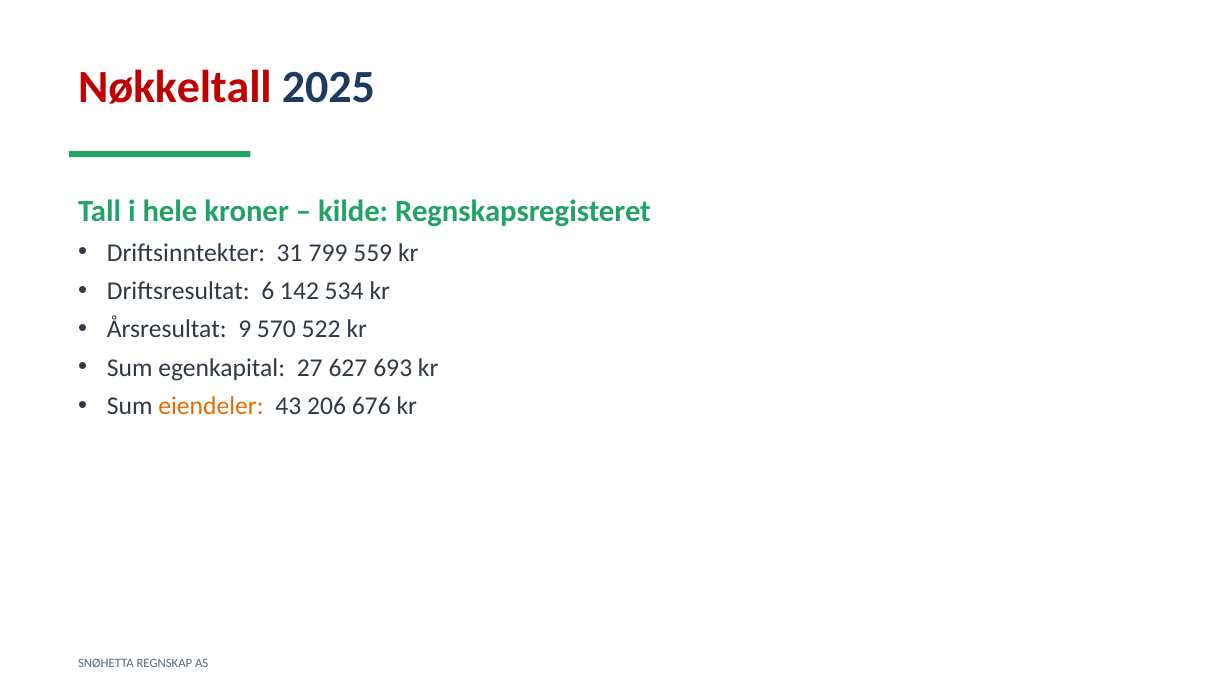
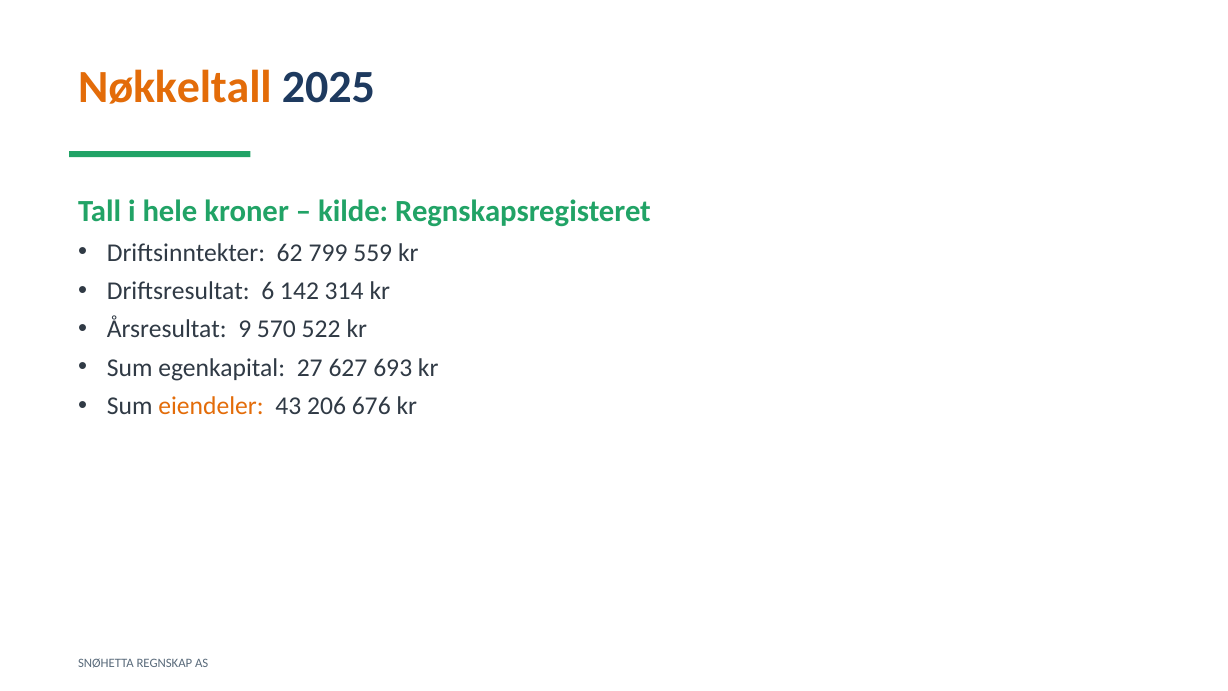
Nøkkeltall colour: red -> orange (175, 88)
31: 31 -> 62 (290, 253)
534: 534 -> 314 (344, 291)
